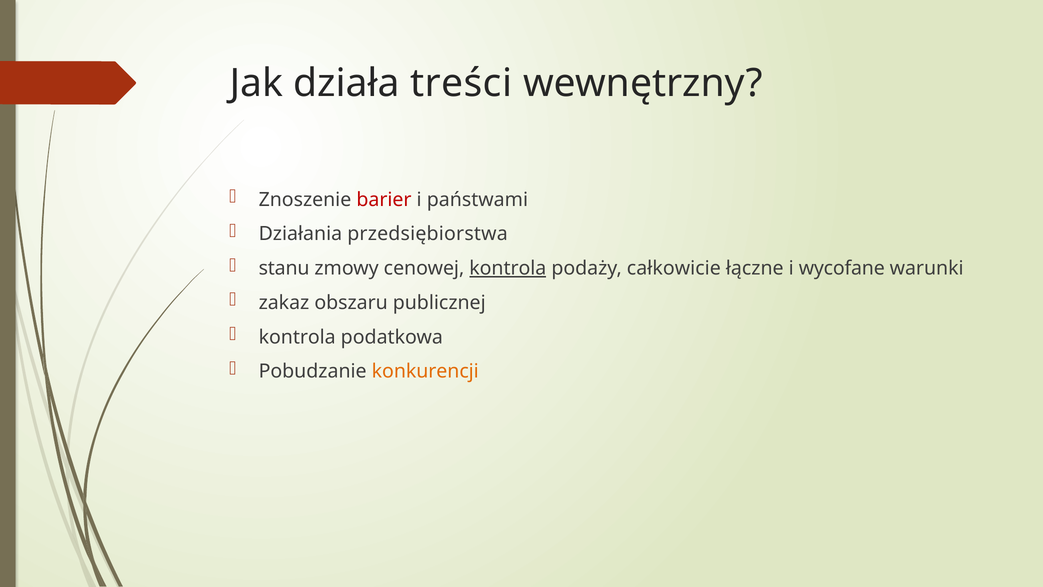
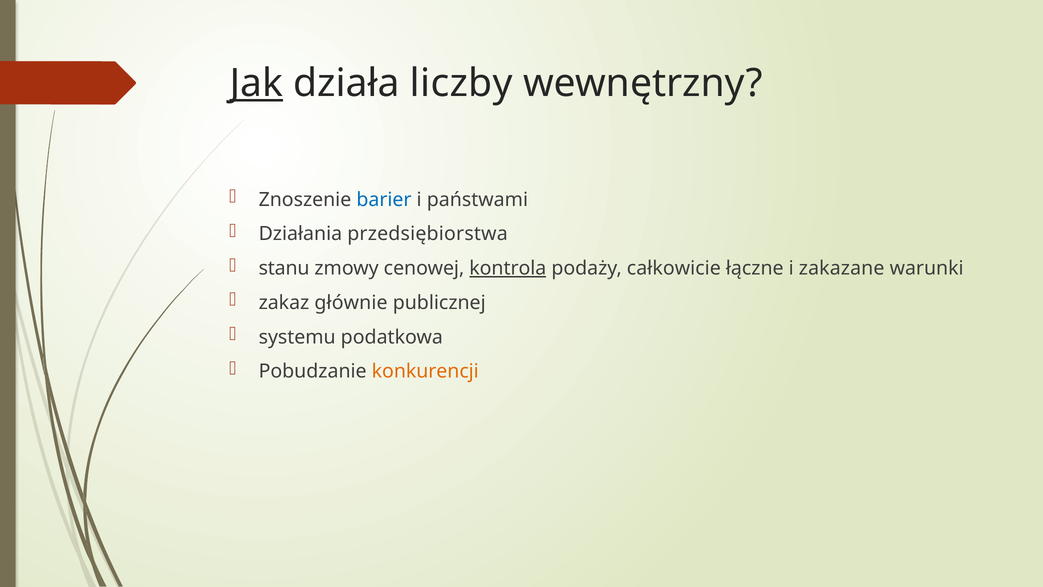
Jak underline: none -> present (256, 84)
treści: treści -> liczby (461, 84)
barier colour: red -> blue (384, 200)
wycofane: wycofane -> zakazane (842, 268)
obszaru: obszaru -> głównie (351, 303)
kontrola: kontrola -> systemu (297, 337)
